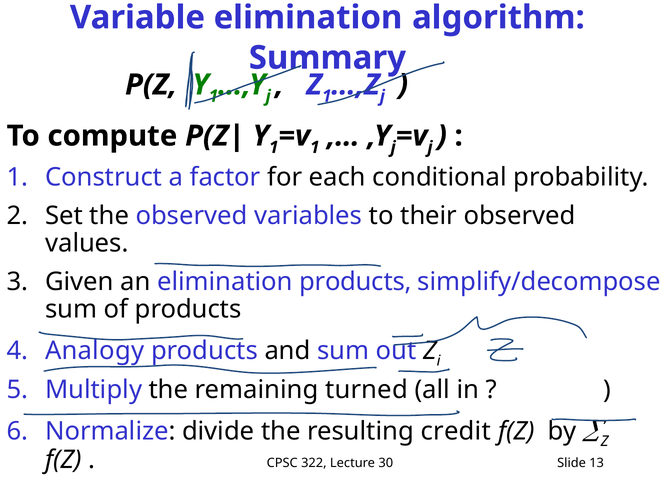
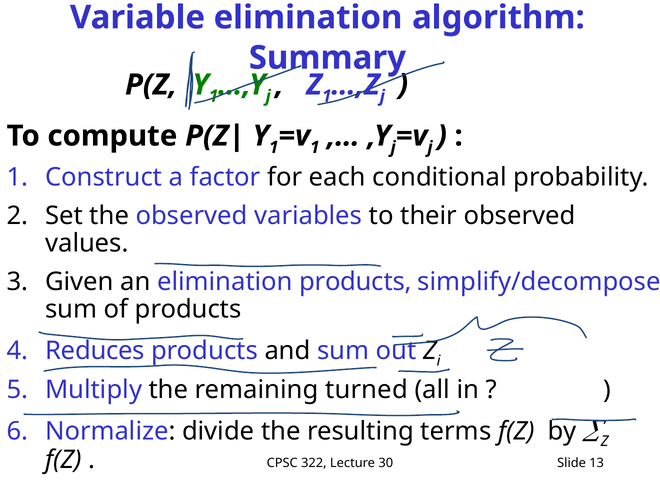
Analogy: Analogy -> Reduces (95, 351)
credit: credit -> terms (456, 431)
